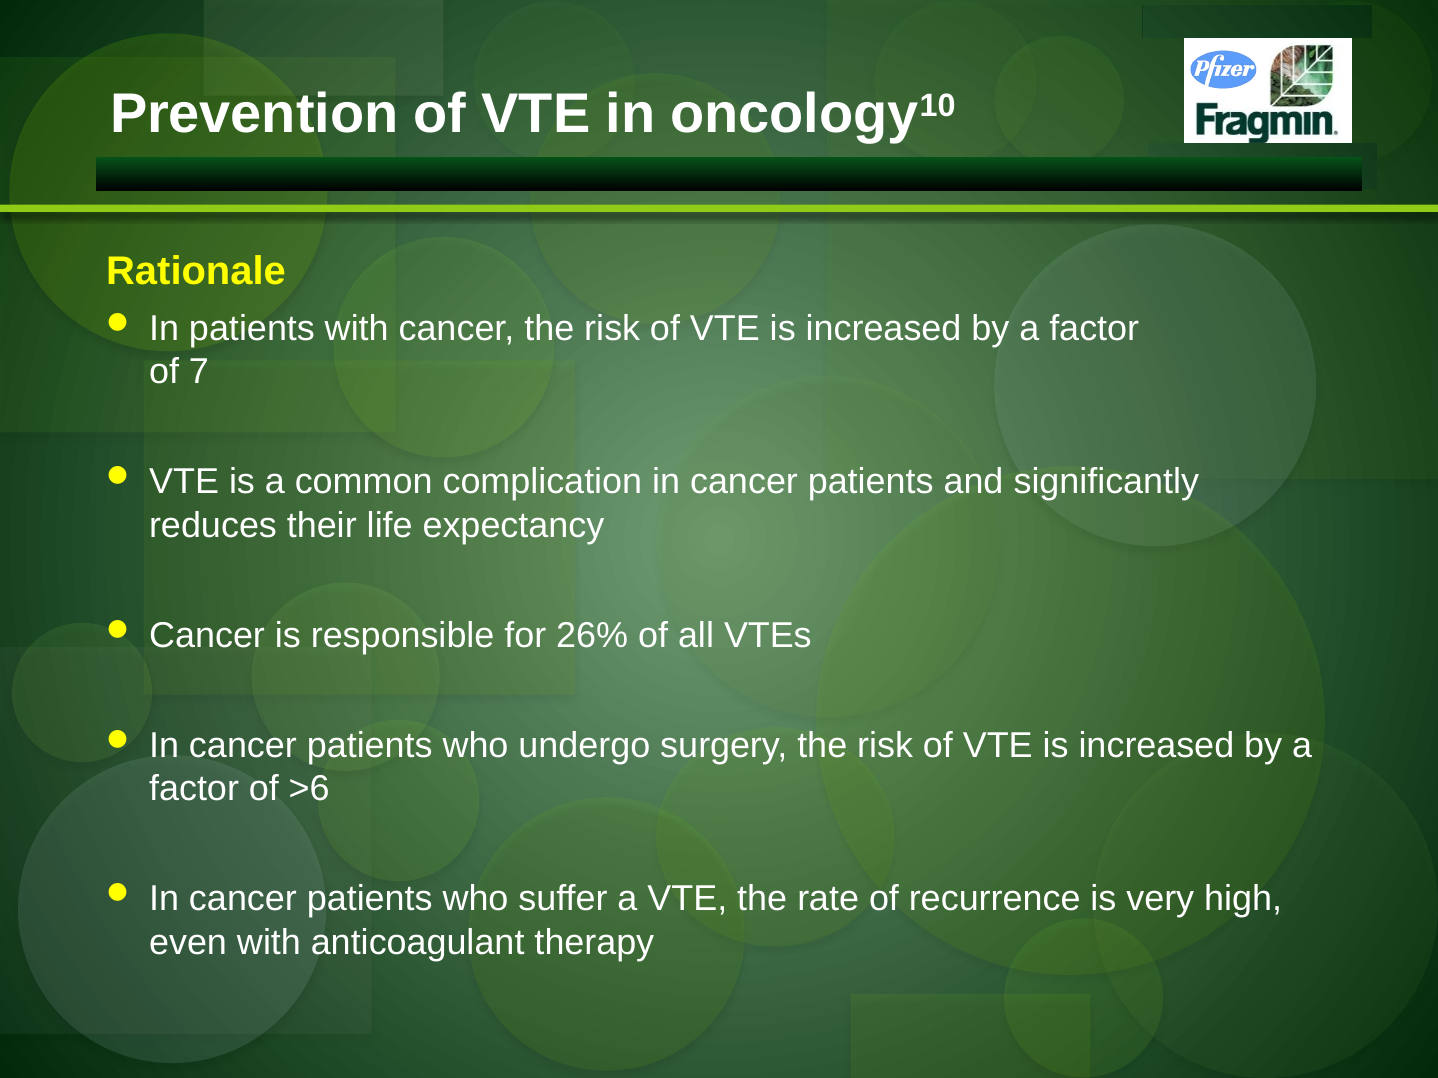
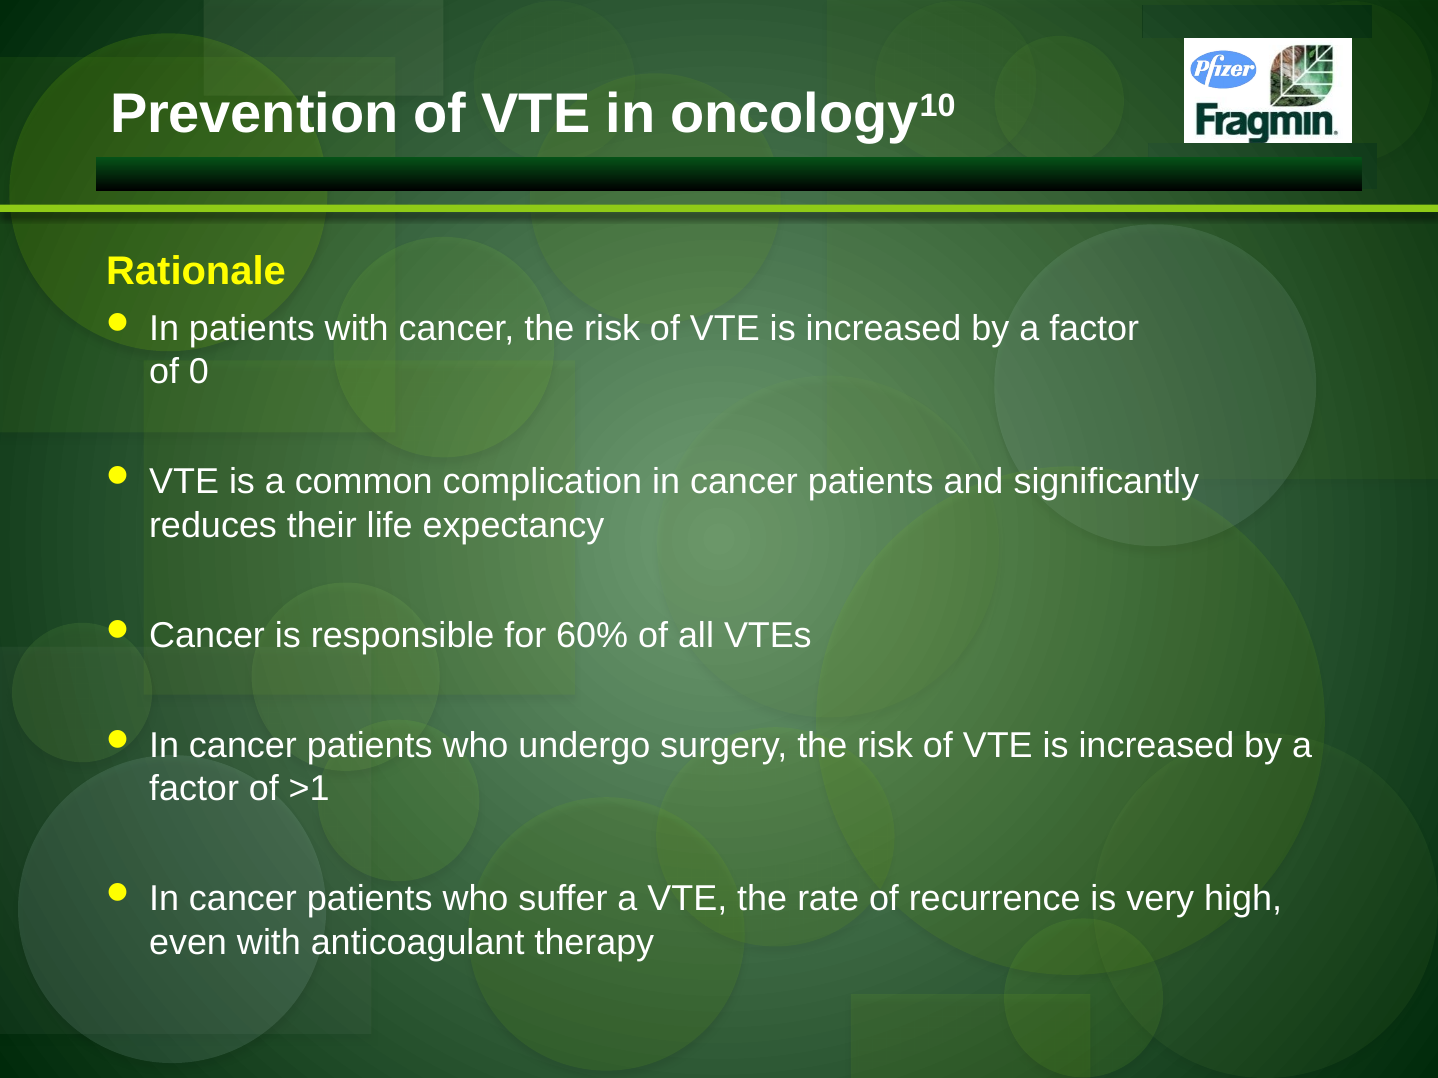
7: 7 -> 0 (199, 372)
26%: 26% -> 60% (592, 636)
>6: >6 -> >1 (309, 789)
